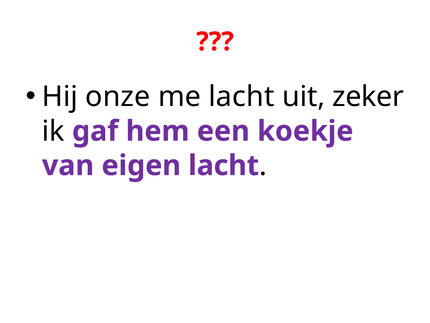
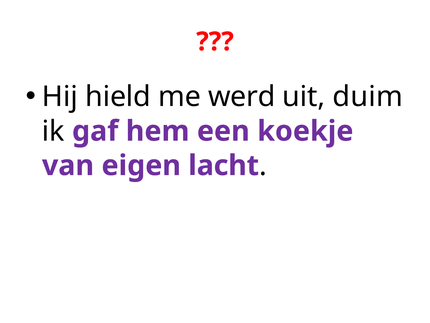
onze: onze -> hield (118, 97)
me lacht: lacht -> werd (242, 97)
zeker: zeker -> duim (368, 97)
